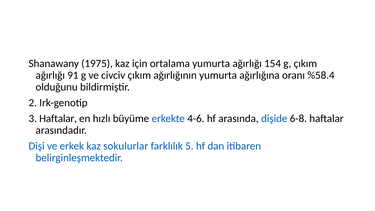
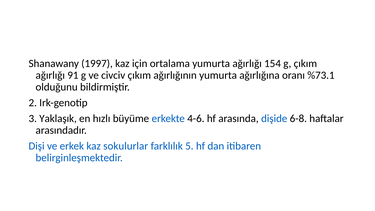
1975: 1975 -> 1997 (97, 63)
%58.4: %58.4 -> %73.1 (321, 75)
3 Haftalar: Haftalar -> Yaklaşık (58, 118)
